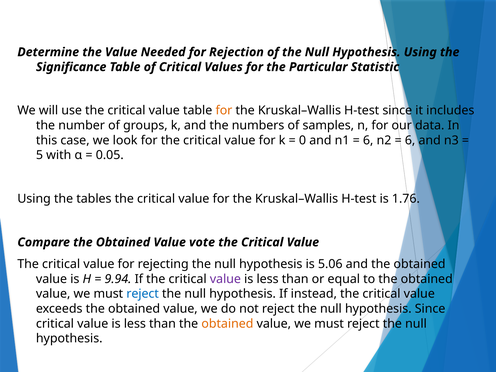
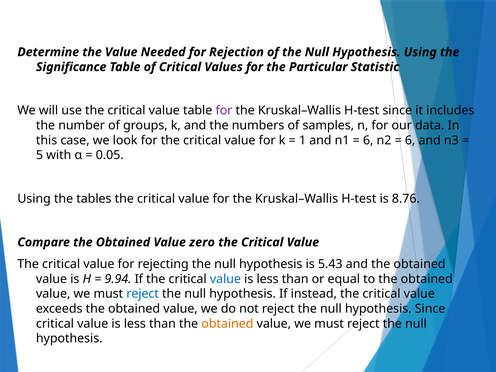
for colour: orange -> purple (224, 111)
0: 0 -> 1 (303, 140)
1.76: 1.76 -> 8.76 (406, 199)
vote: vote -> zero (202, 242)
5.06: 5.06 -> 5.43 (330, 264)
value colour: purple -> blue (225, 279)
